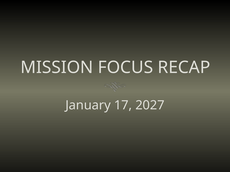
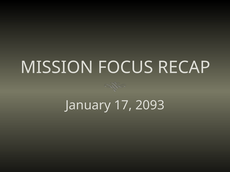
2027: 2027 -> 2093 (150, 106)
